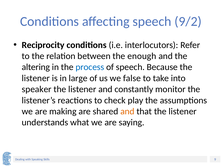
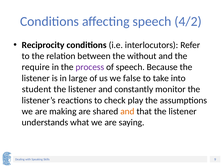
9/2: 9/2 -> 4/2 (188, 21)
enough: enough -> without (142, 56)
altering: altering -> require (36, 67)
process colour: blue -> purple (90, 67)
speaker: speaker -> student (37, 89)
